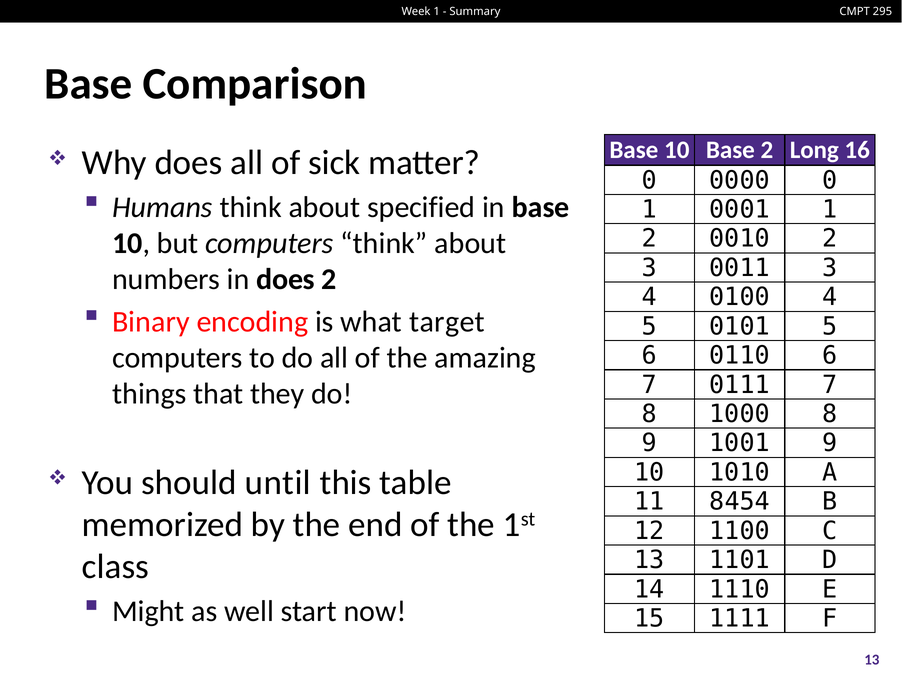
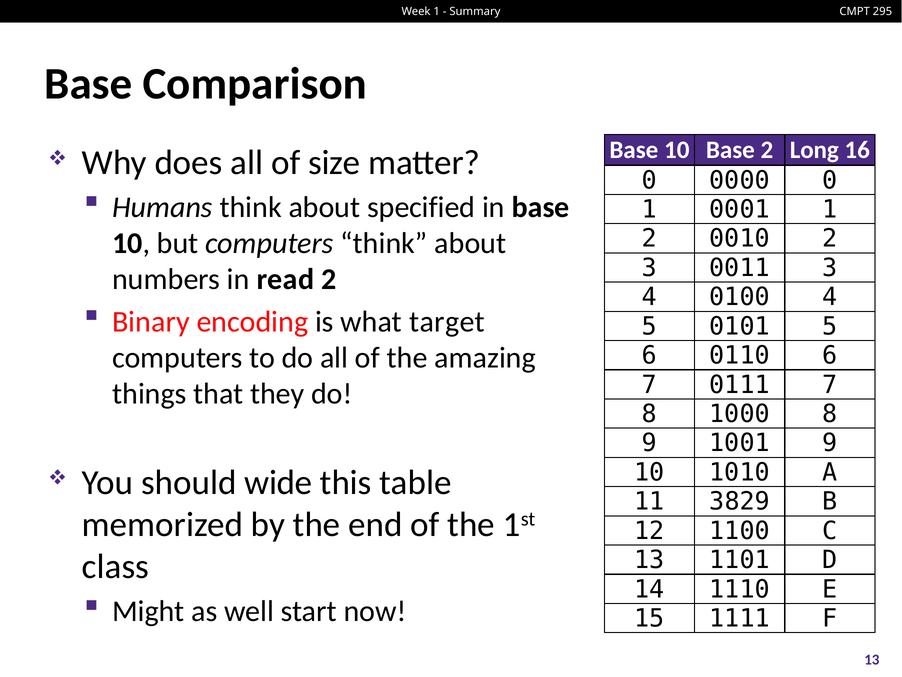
sick: sick -> size (334, 162)
in does: does -> read (285, 279)
until: until -> wide (278, 482)
8454: 8454 -> 3829 (740, 501)
